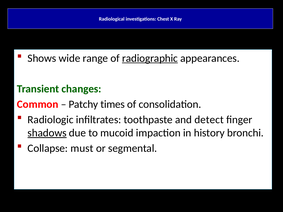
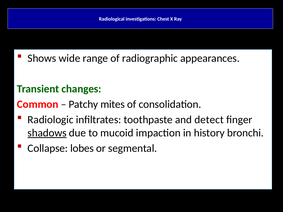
radiographic underline: present -> none (150, 58)
times: times -> mites (113, 104)
must: must -> lobes (82, 148)
